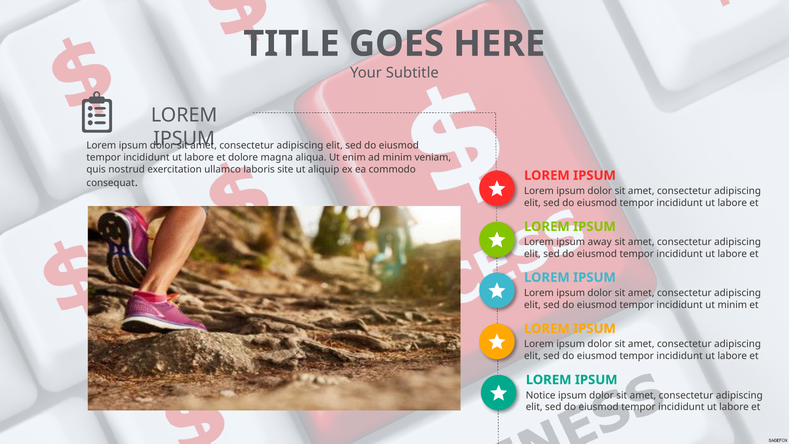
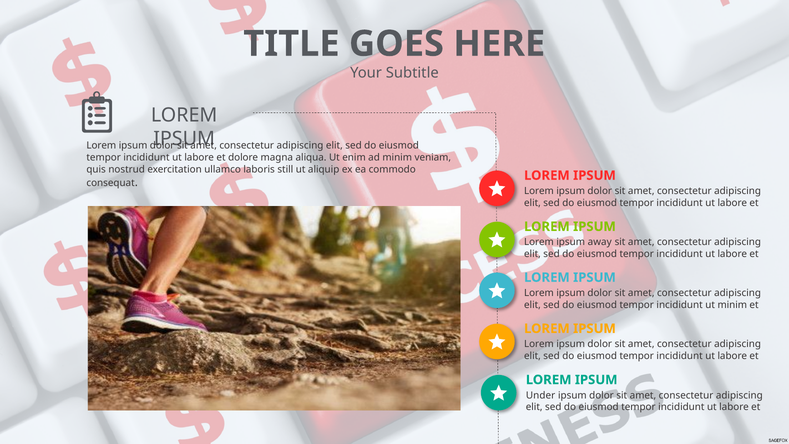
site: site -> still (285, 169)
Notice: Notice -> Under (541, 395)
